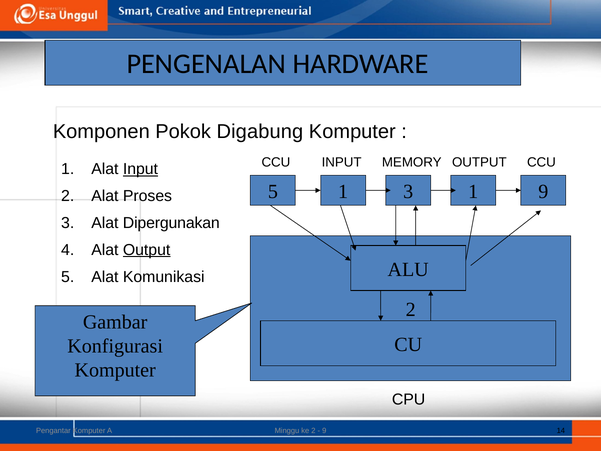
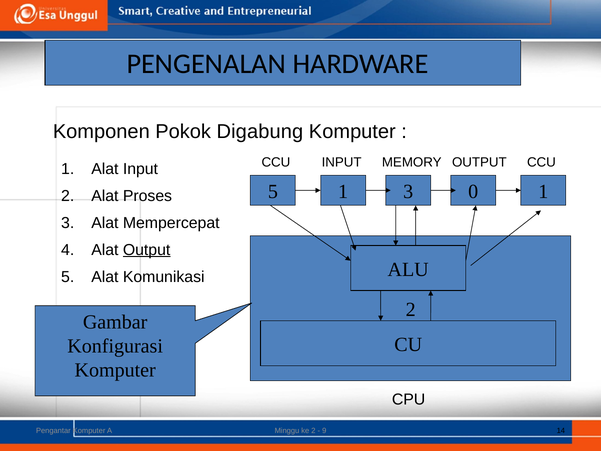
Input underline: present -> none (140, 169)
5 1: 1 -> 0 (473, 192)
1 9: 9 -> 1 (543, 192)
Dipergunakan: Dipergunakan -> Mempercepat (171, 223)
